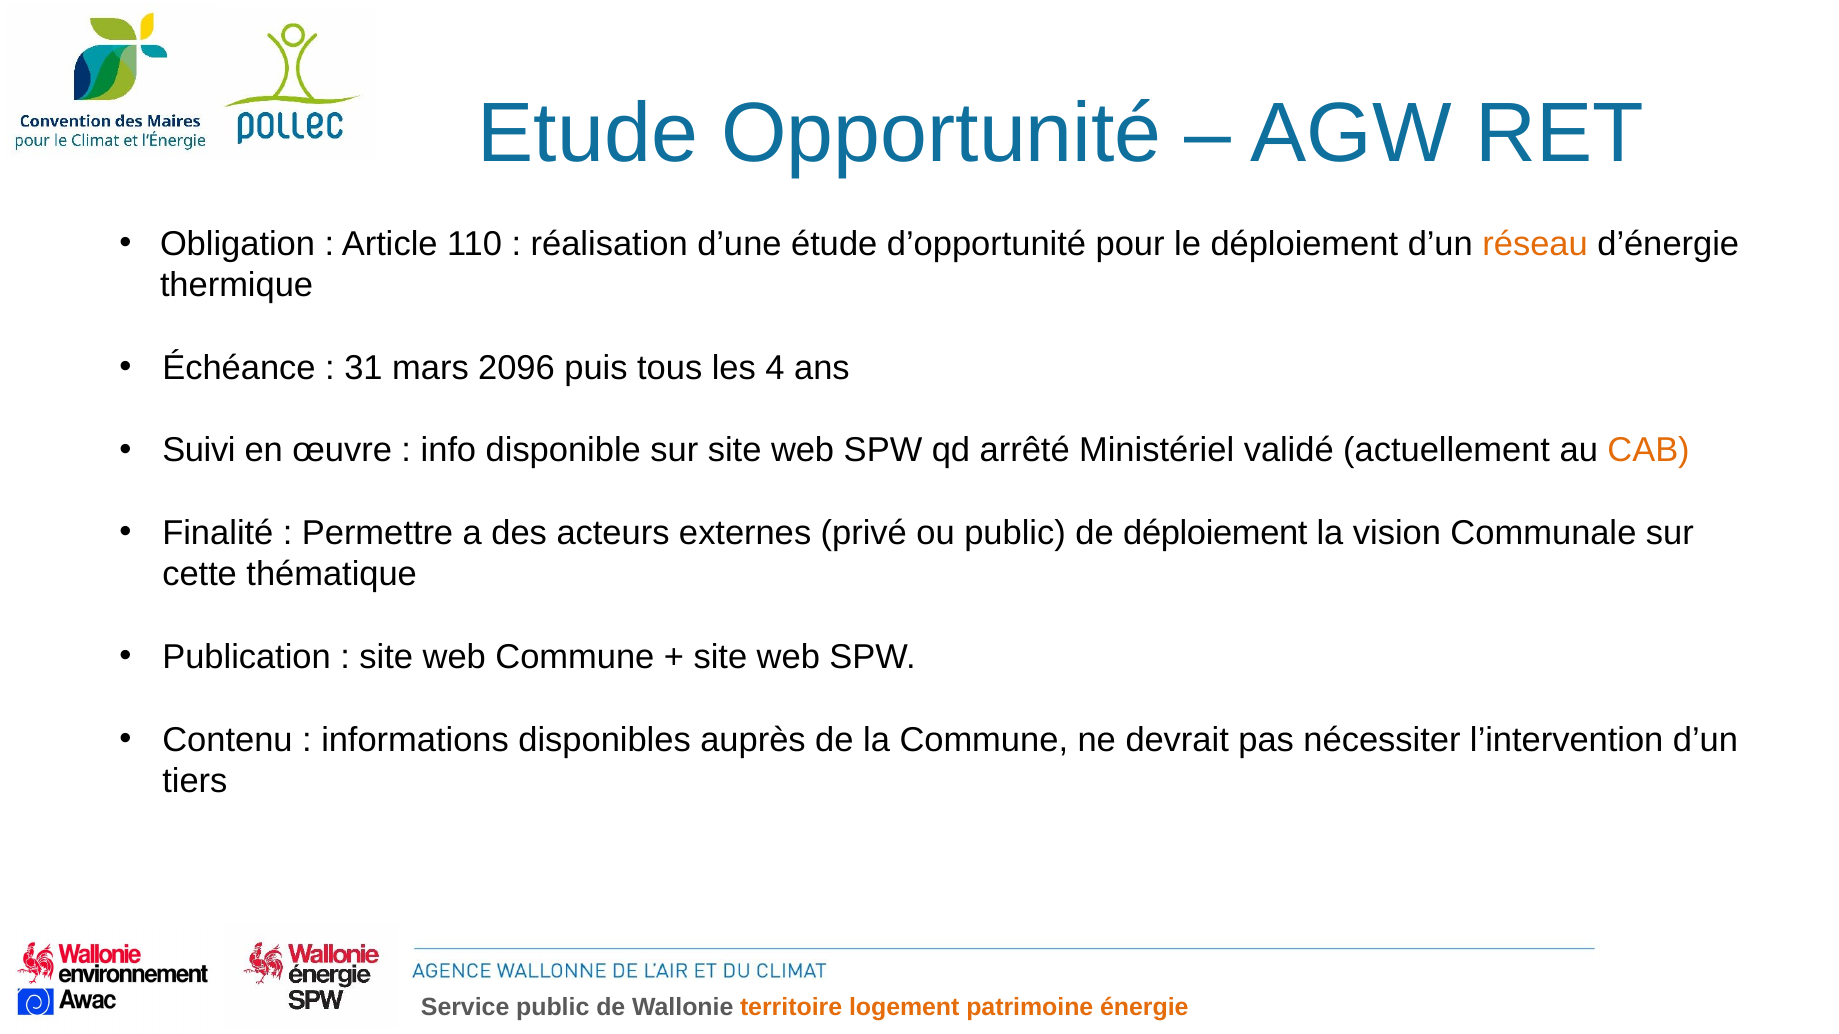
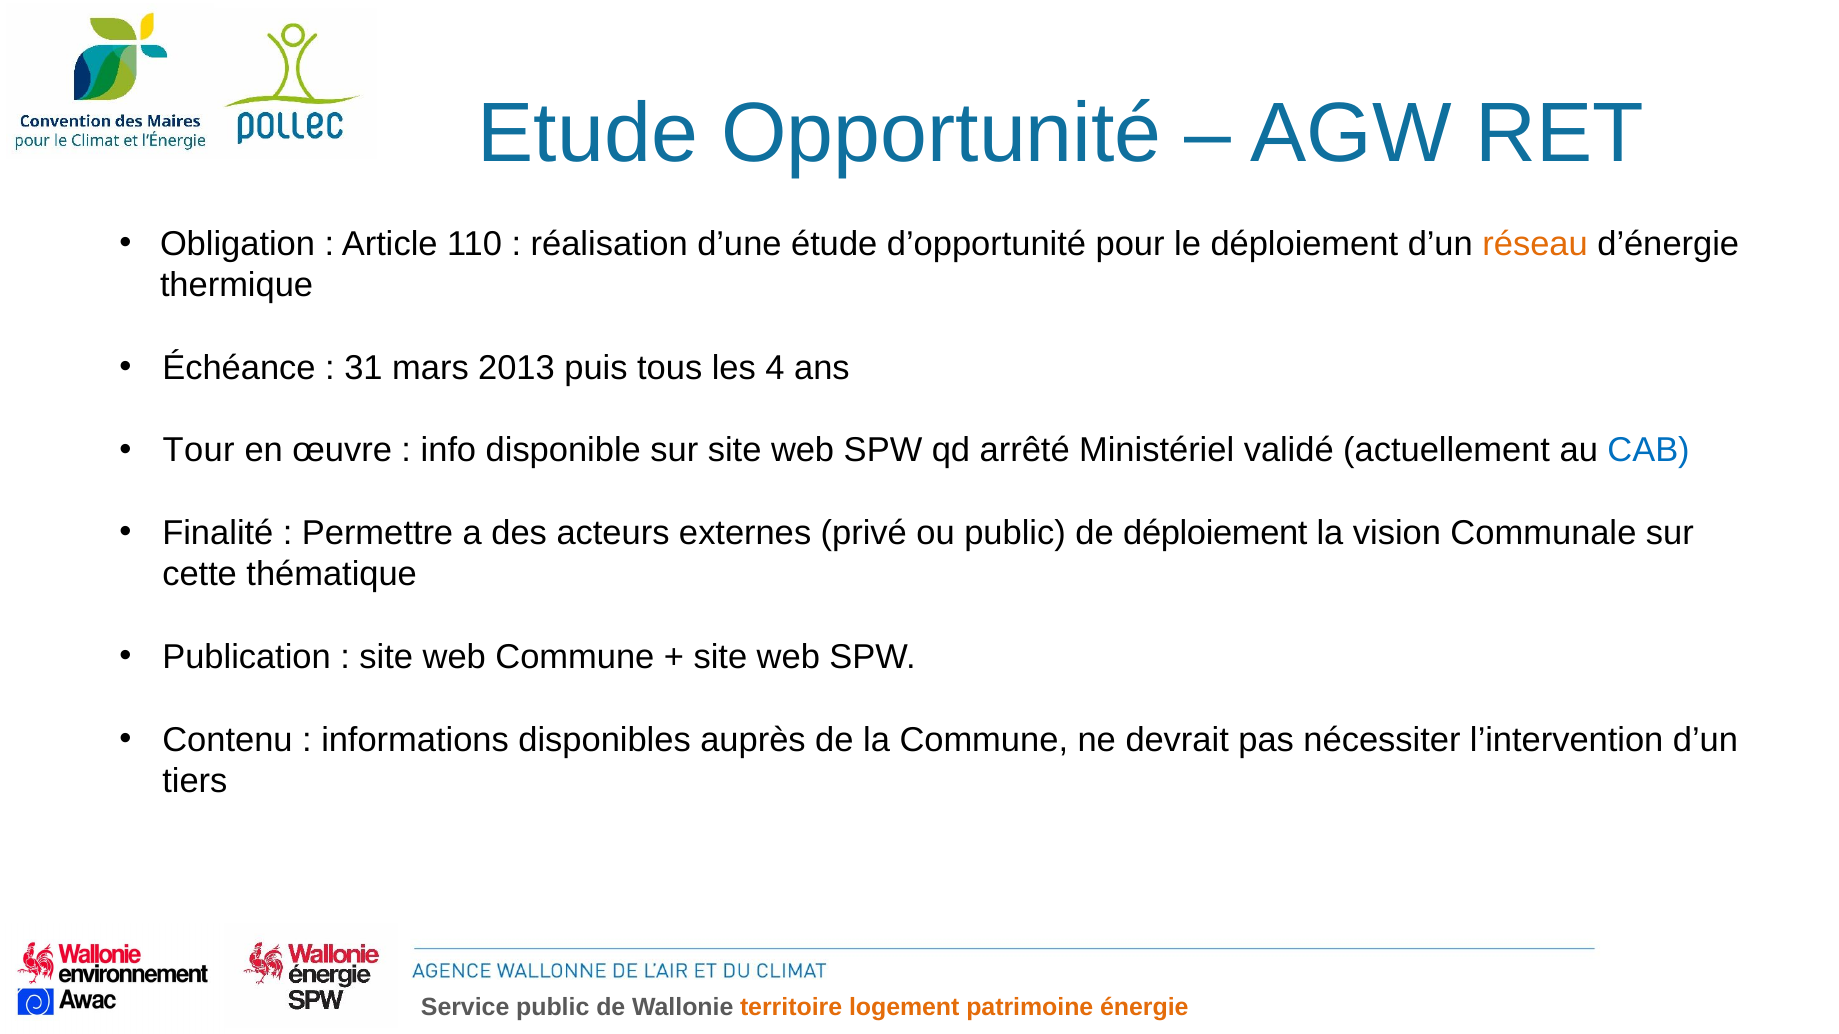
2096: 2096 -> 2013 (516, 368)
Suivi: Suivi -> Tour (199, 451)
CAB colour: orange -> blue (1649, 451)
